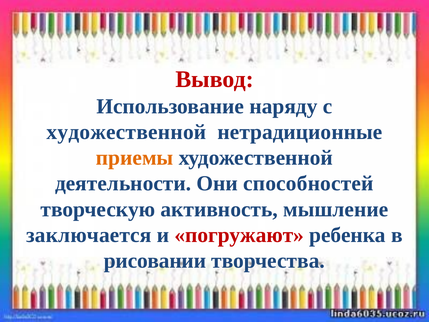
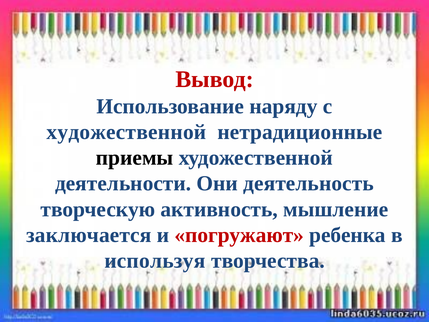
приемы colour: orange -> black (135, 158)
способностей: способностей -> деятельность (308, 183)
рисовании: рисовании -> используя (155, 261)
